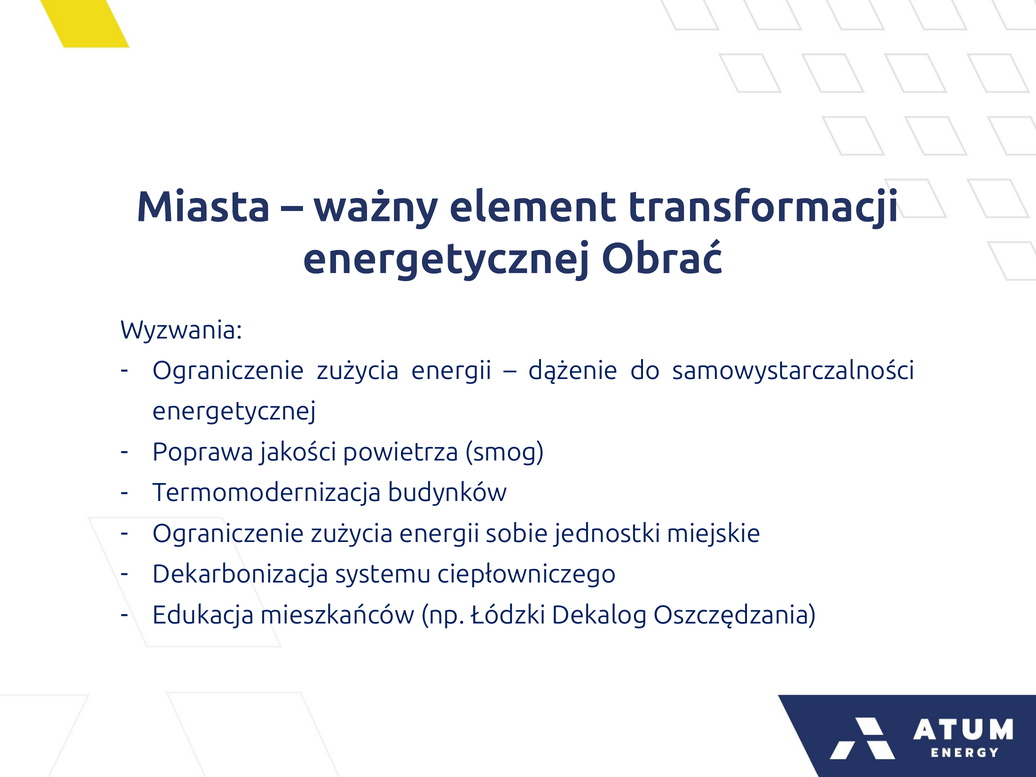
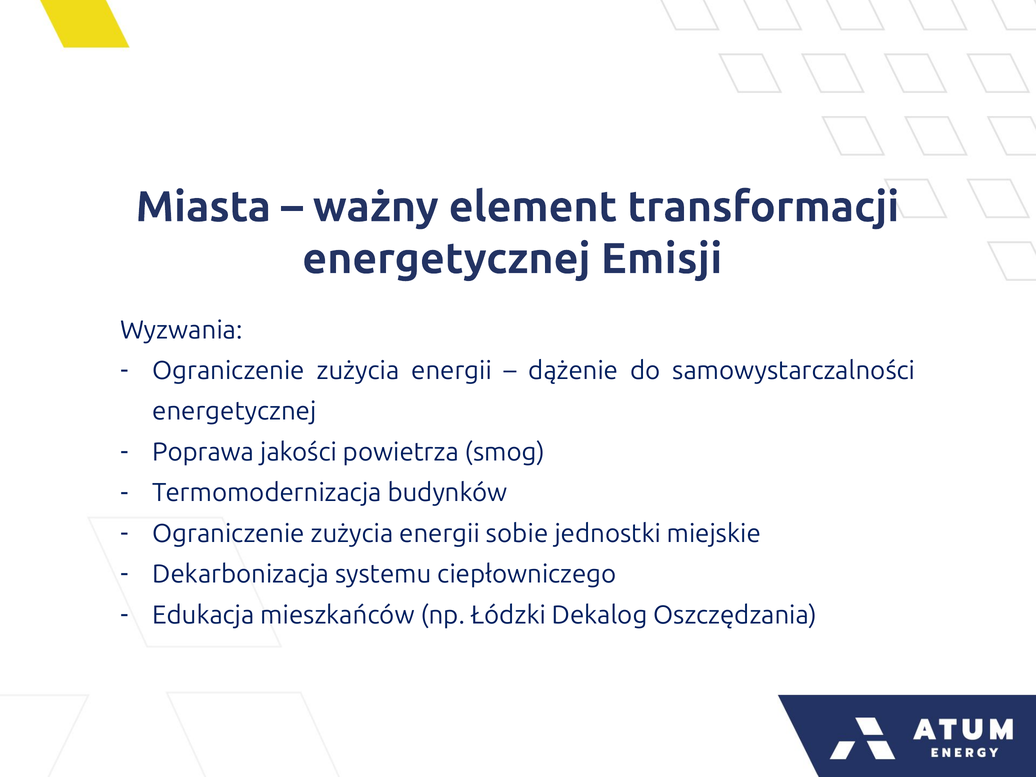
Obrać: Obrać -> Emisji (662, 259)
